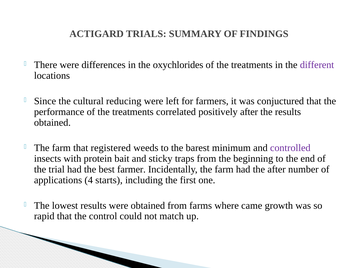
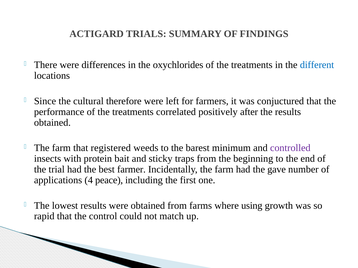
different colour: purple -> blue (317, 65)
reducing: reducing -> therefore (124, 101)
the after: after -> gave (277, 170)
starts: starts -> peace (109, 180)
came: came -> using (252, 206)
